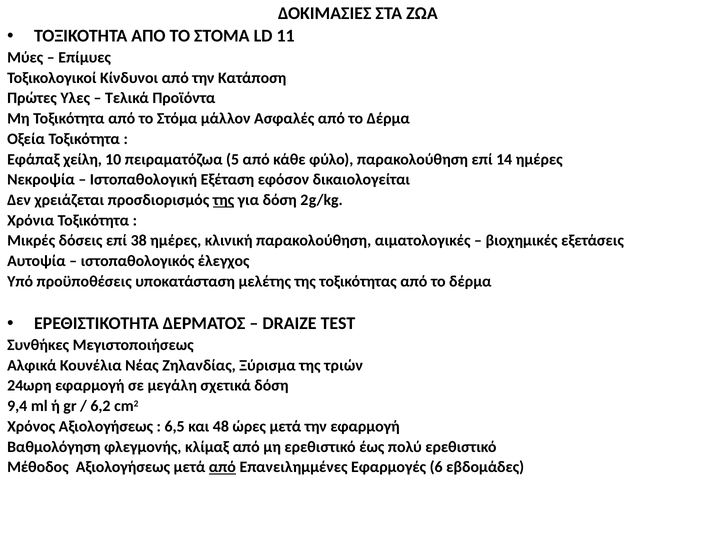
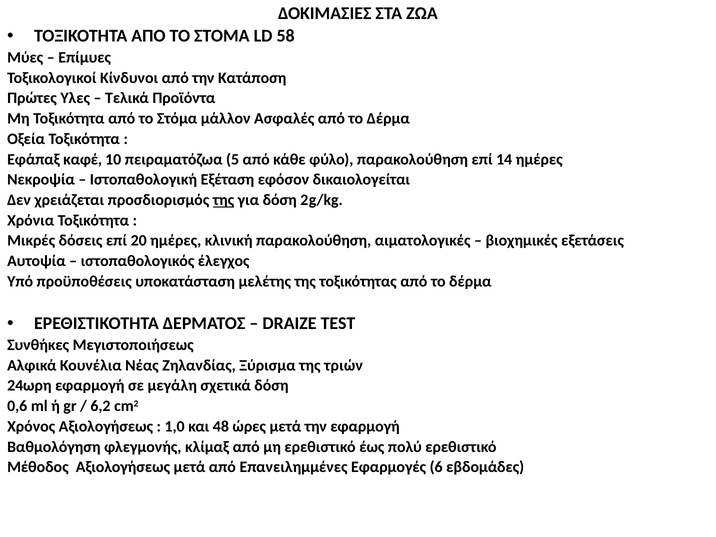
11: 11 -> 58 (286, 36)
χείλη: χείλη -> καφέ (83, 159)
38: 38 -> 20 (139, 241)
9,4: 9,4 -> 0,6 (17, 406)
6,5: 6,5 -> 1,0 (175, 426)
από underline: present -> none (222, 467)
